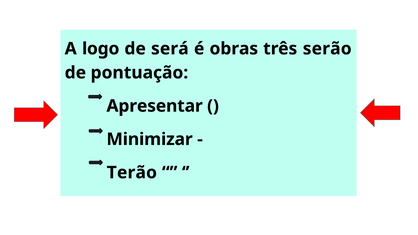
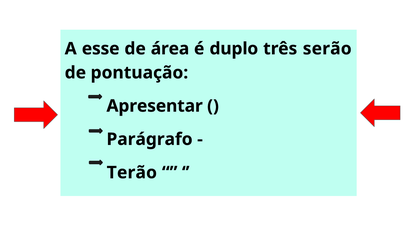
logo: logo -> esse (101, 49)
será: será -> área (170, 49)
obras: obras -> duplo (234, 49)
Minimizar: Minimizar -> Parágrafo (150, 139)
